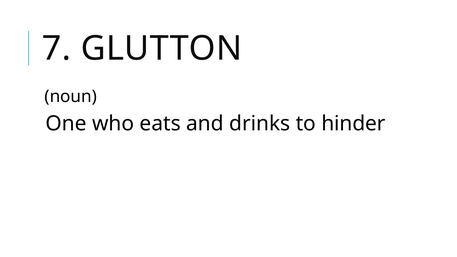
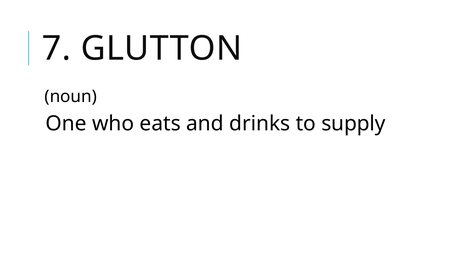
hinder: hinder -> supply (353, 124)
